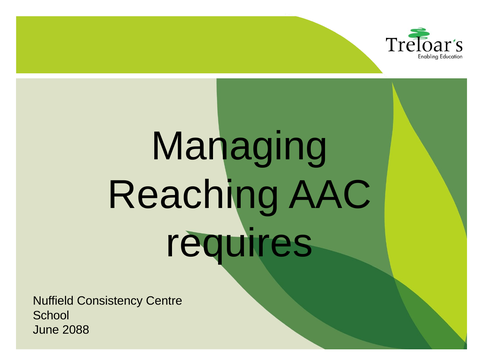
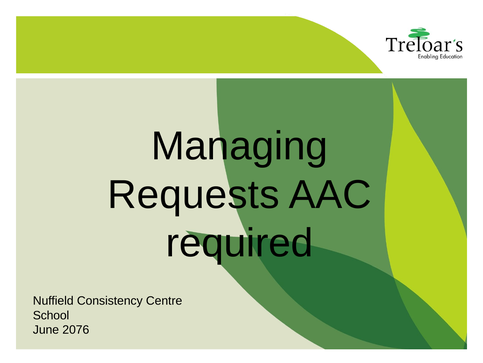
Reaching: Reaching -> Requests (193, 194)
requires: requires -> required (239, 243)
2088: 2088 -> 2076 (76, 329)
